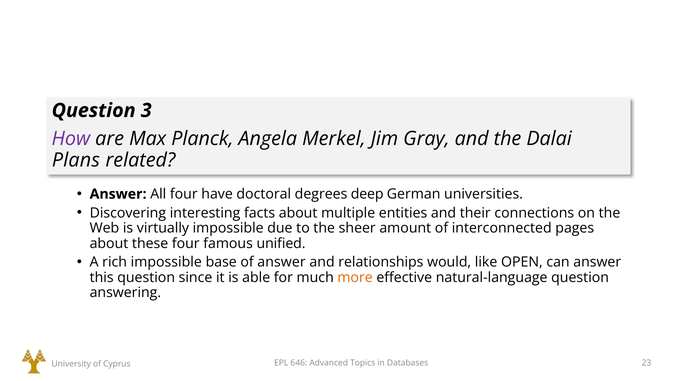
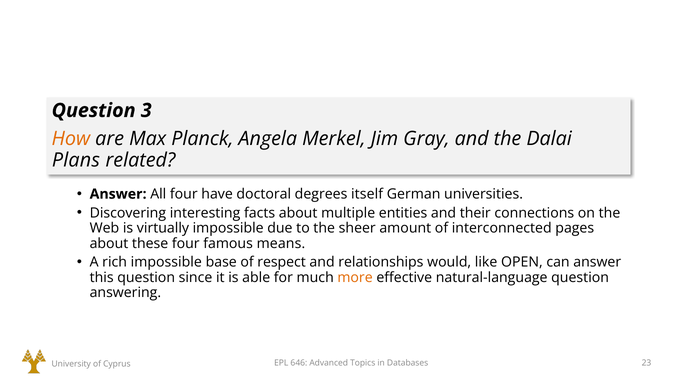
How colour: purple -> orange (71, 139)
deep: deep -> itself (367, 194)
unified: unified -> means (281, 243)
of answer: answer -> respect (282, 262)
